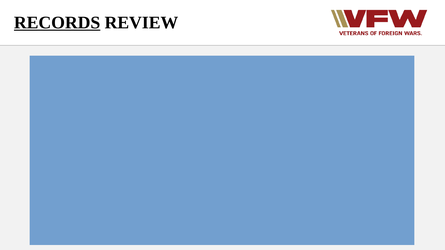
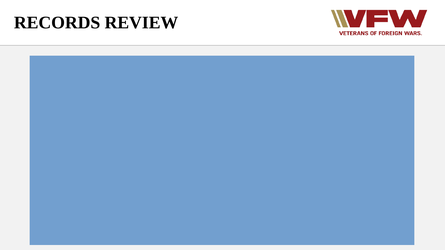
RECORDS underline: present -> none (57, 23)
